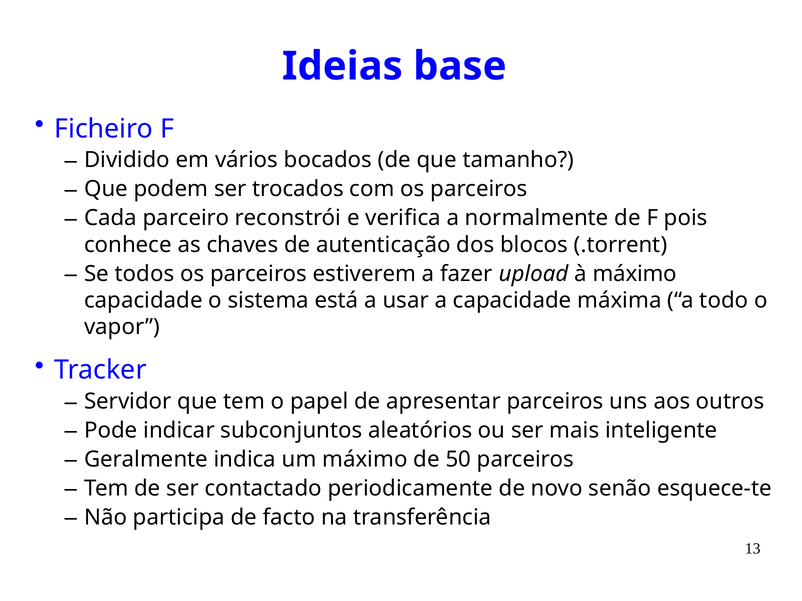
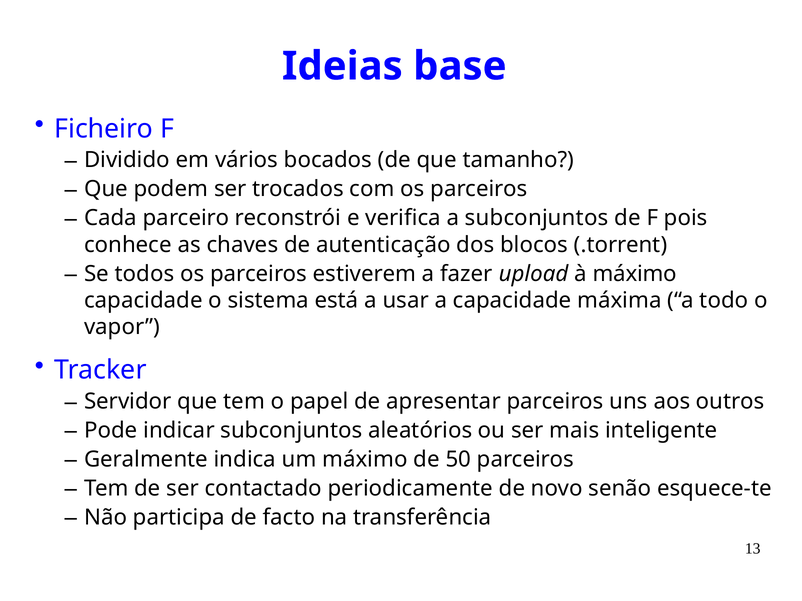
a normalmente: normalmente -> subconjuntos (537, 218)
